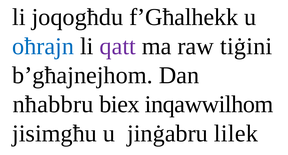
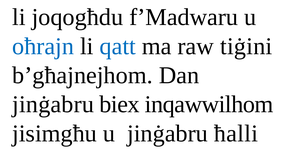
f’Għalhekk: f’Għalhekk -> f’Madwaru (184, 17)
qatt colour: purple -> blue (118, 46)
nħabbru: nħabbru -> jinġabru (53, 104)
lilek: lilek -> ħalli (236, 134)
